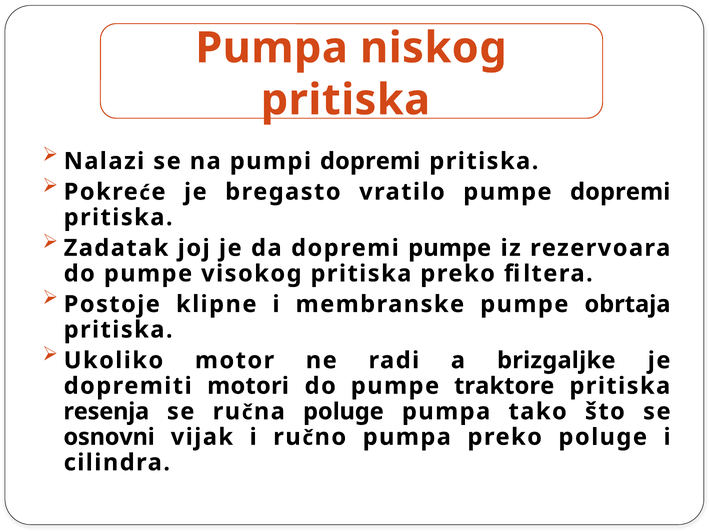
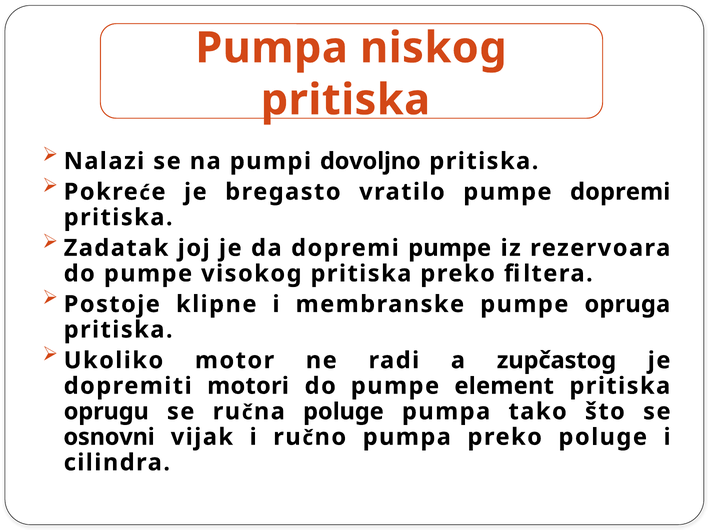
pumpi dopremi: dopremi -> dovoljno (370, 161)
obrtaja: obrtaja -> opruga (627, 304)
brizgaljke: brizgaljke -> zupčastog (556, 360)
traktore: traktore -> element (504, 386)
resenja: resenja -> oprugu (106, 411)
